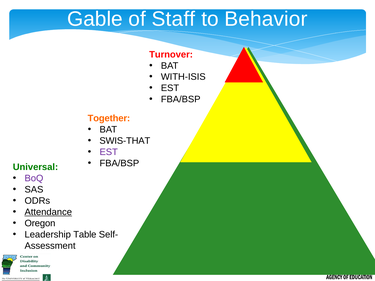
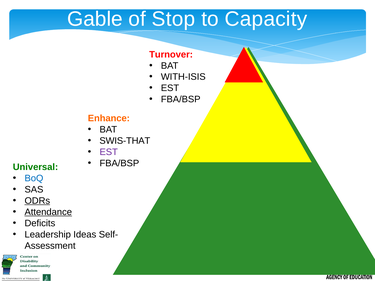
Staff: Staff -> Stop (173, 19)
Behavior: Behavior -> Capacity (266, 19)
Together: Together -> Enhance (109, 118)
BoQ colour: purple -> blue (34, 178)
ODRs underline: none -> present (37, 201)
Oregon: Oregon -> Deficits (40, 223)
Table: Table -> Ideas (85, 235)
